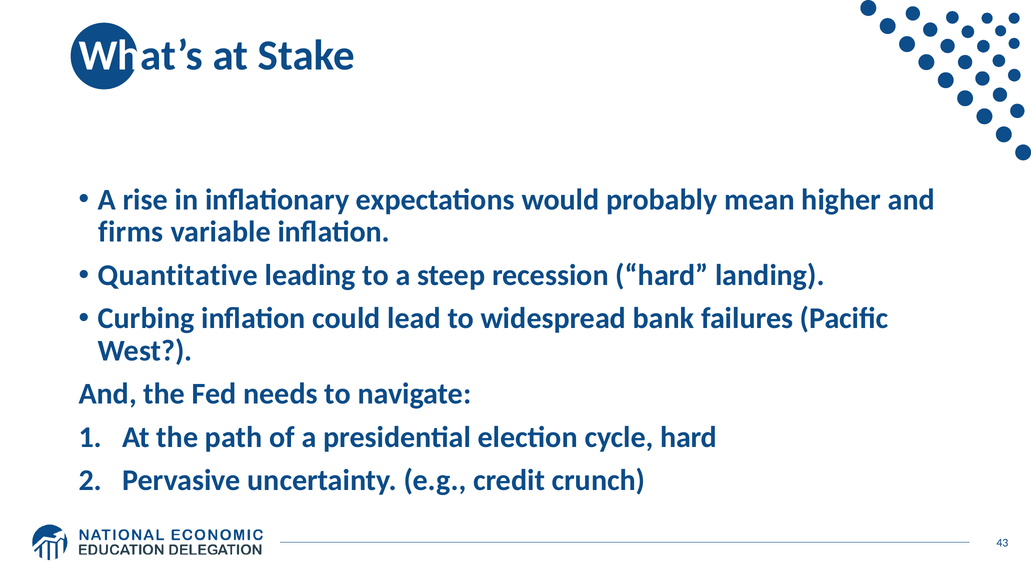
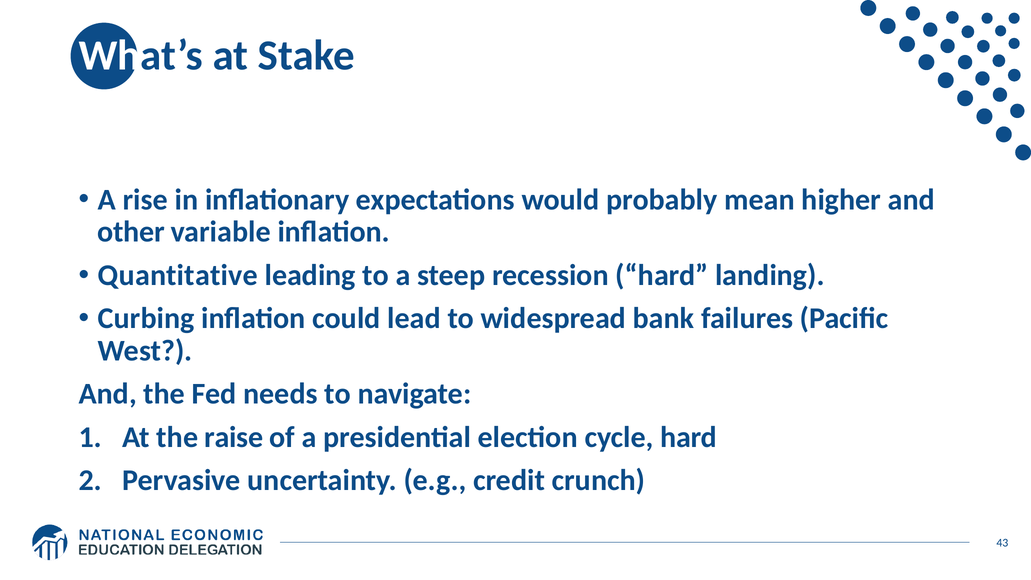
firms: firms -> other (131, 232)
path: path -> raise (234, 437)
